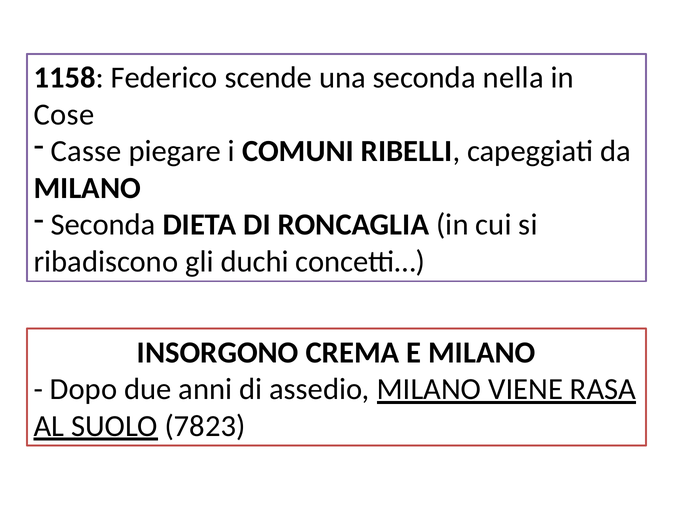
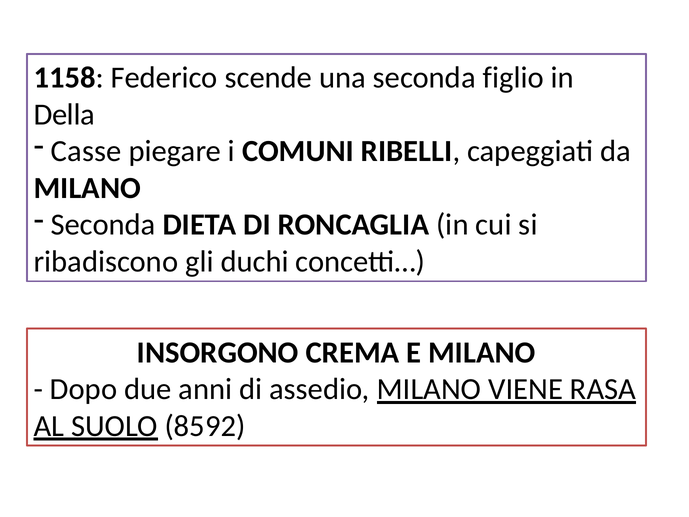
nella: nella -> figlio (513, 78)
Cose: Cose -> Della (64, 114)
7823: 7823 -> 8592 (205, 426)
